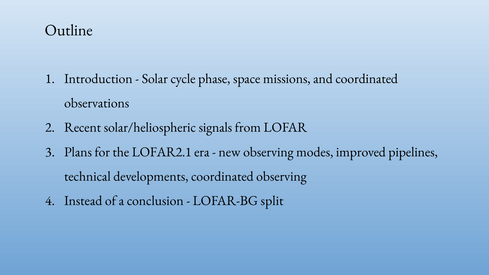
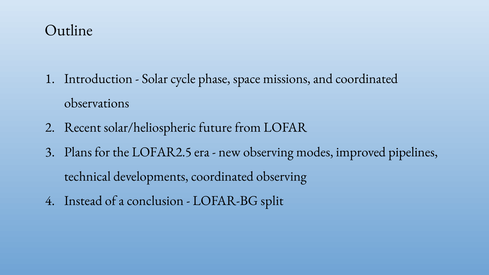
signals: signals -> future (215, 127)
LOFAR2.1: LOFAR2.1 -> LOFAR2.5 (162, 152)
